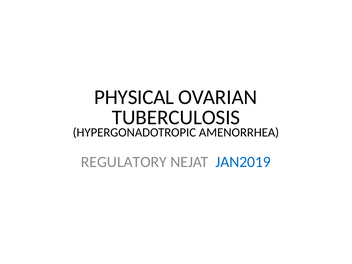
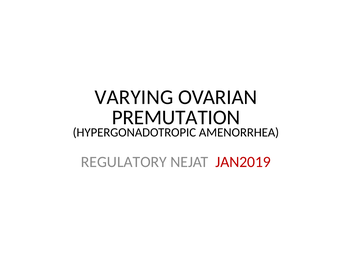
PHYSICAL: PHYSICAL -> VARYING (134, 97)
TUBERCULOSIS: TUBERCULOSIS -> PREMUTATION (176, 117)
JAN2019 colour: blue -> red (243, 162)
